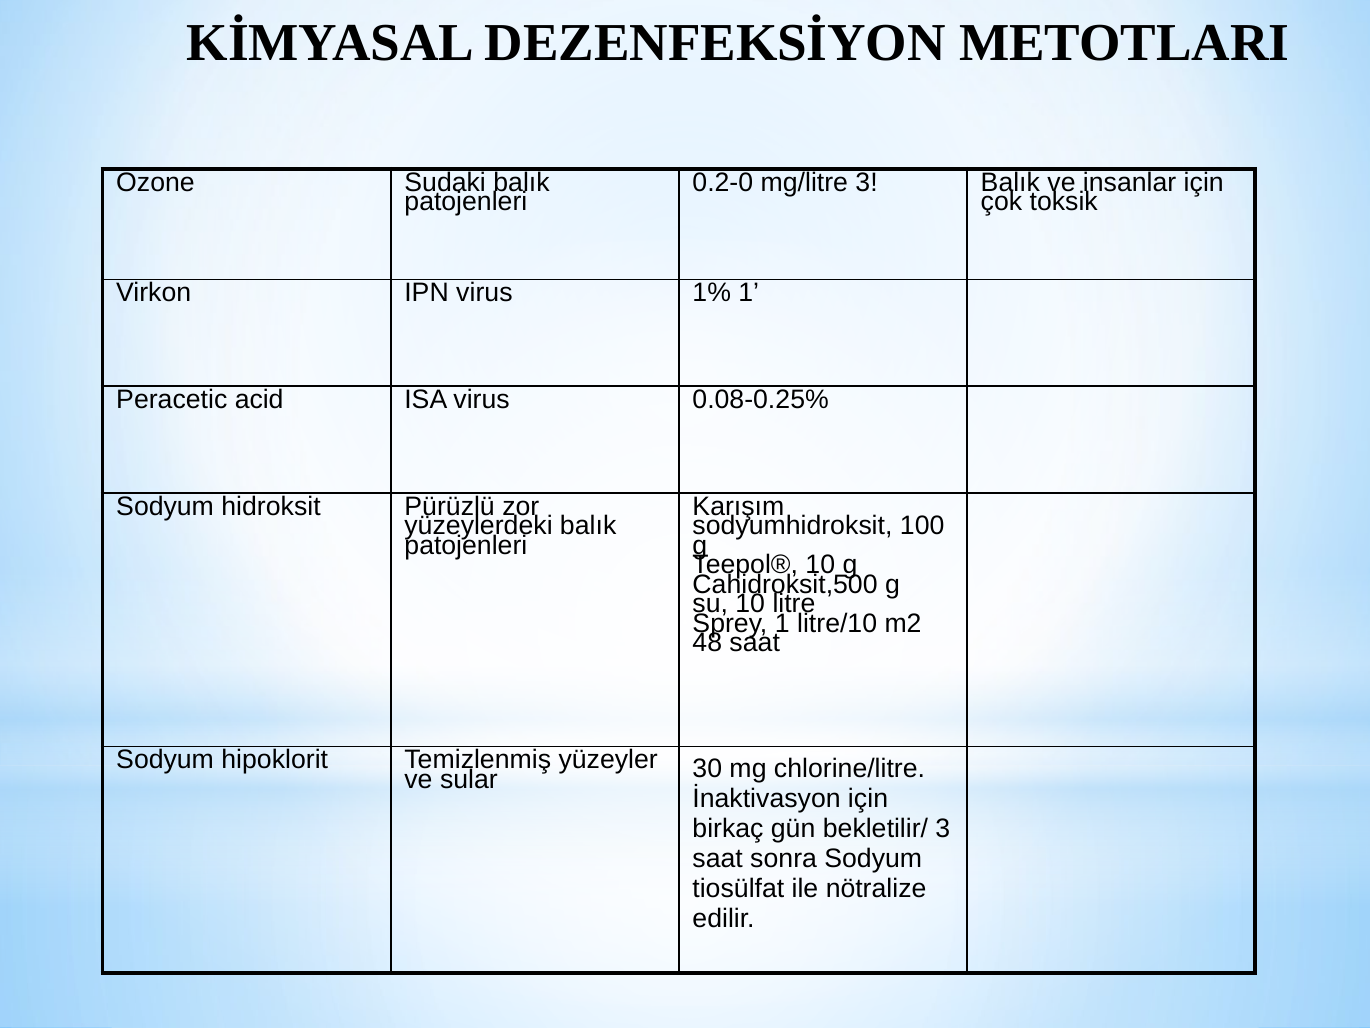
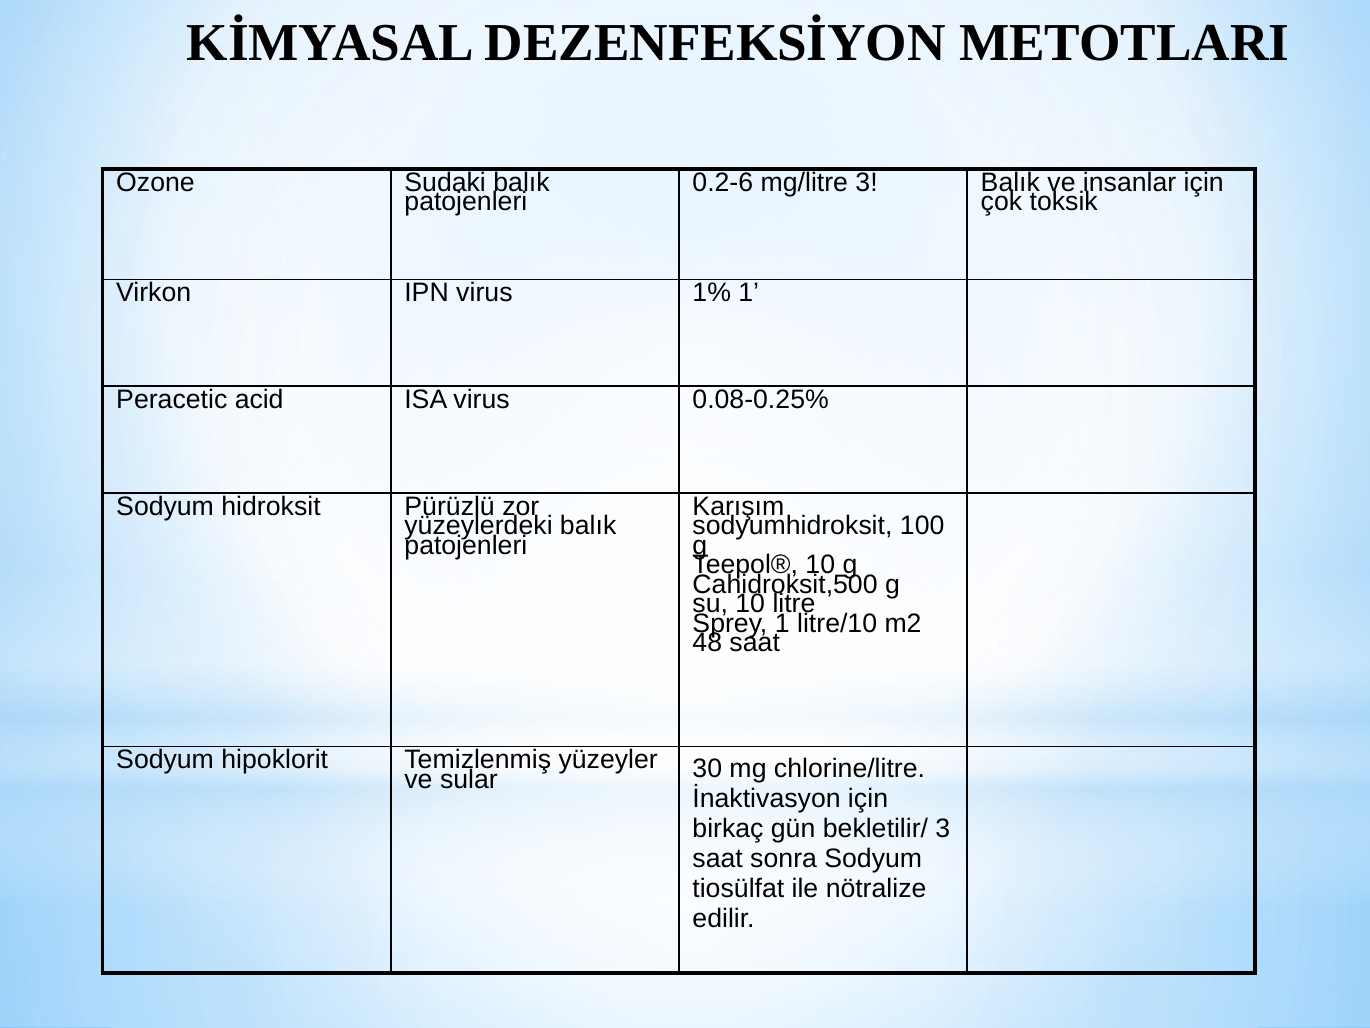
0.2-0: 0.2-0 -> 0.2-6 (723, 182)
